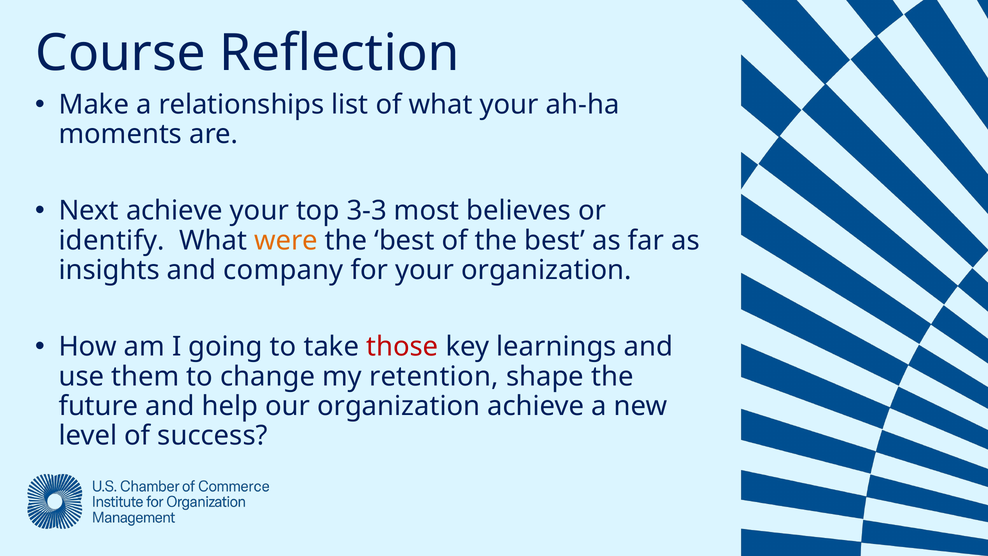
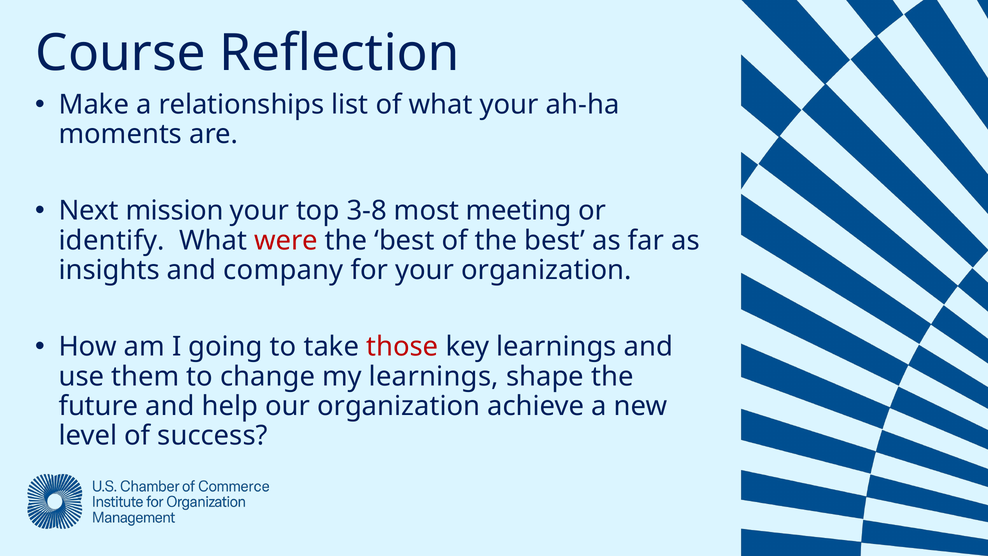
Next achieve: achieve -> mission (175, 211)
3-3: 3-3 -> 3-8 (367, 211)
believes: believes -> meeting (519, 211)
were colour: orange -> red (286, 240)
my retention: retention -> learnings (434, 376)
